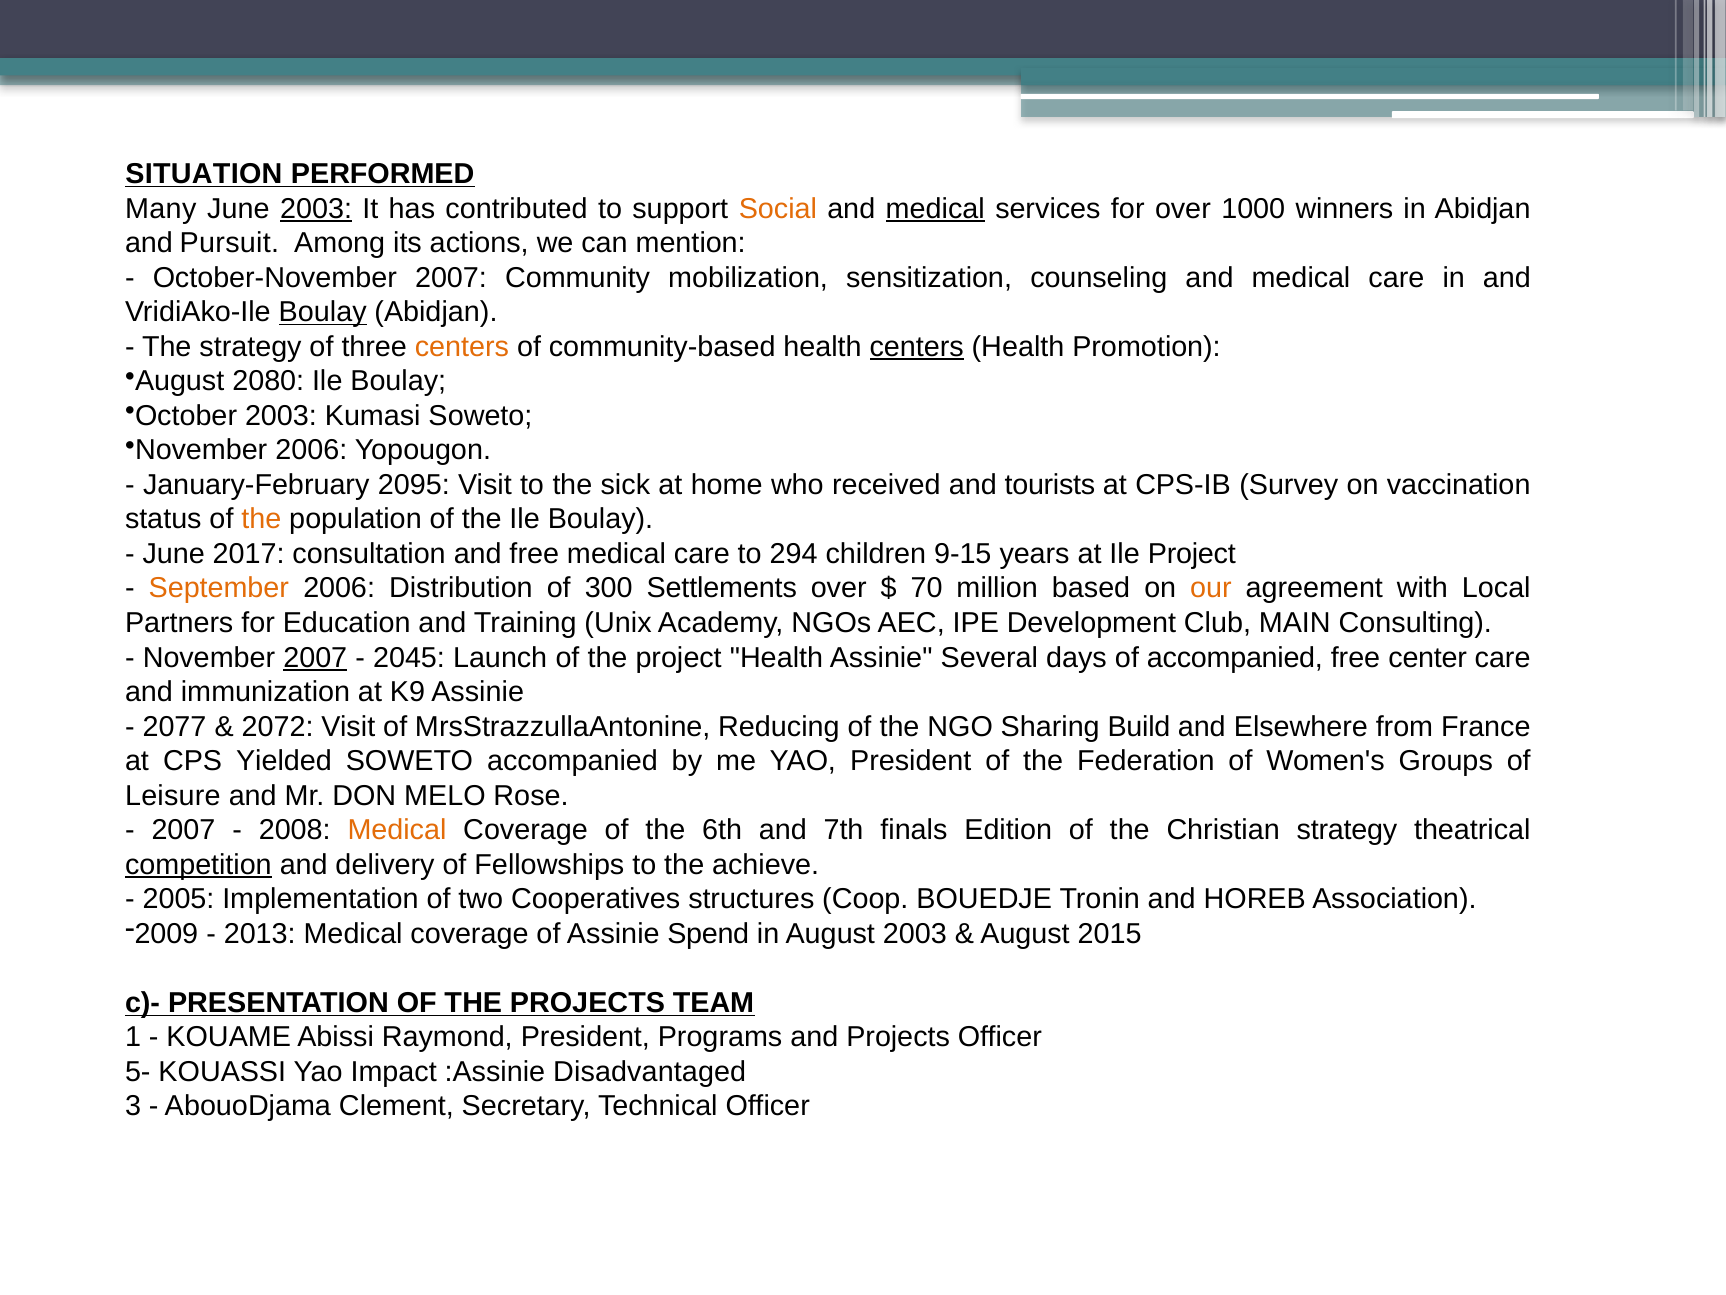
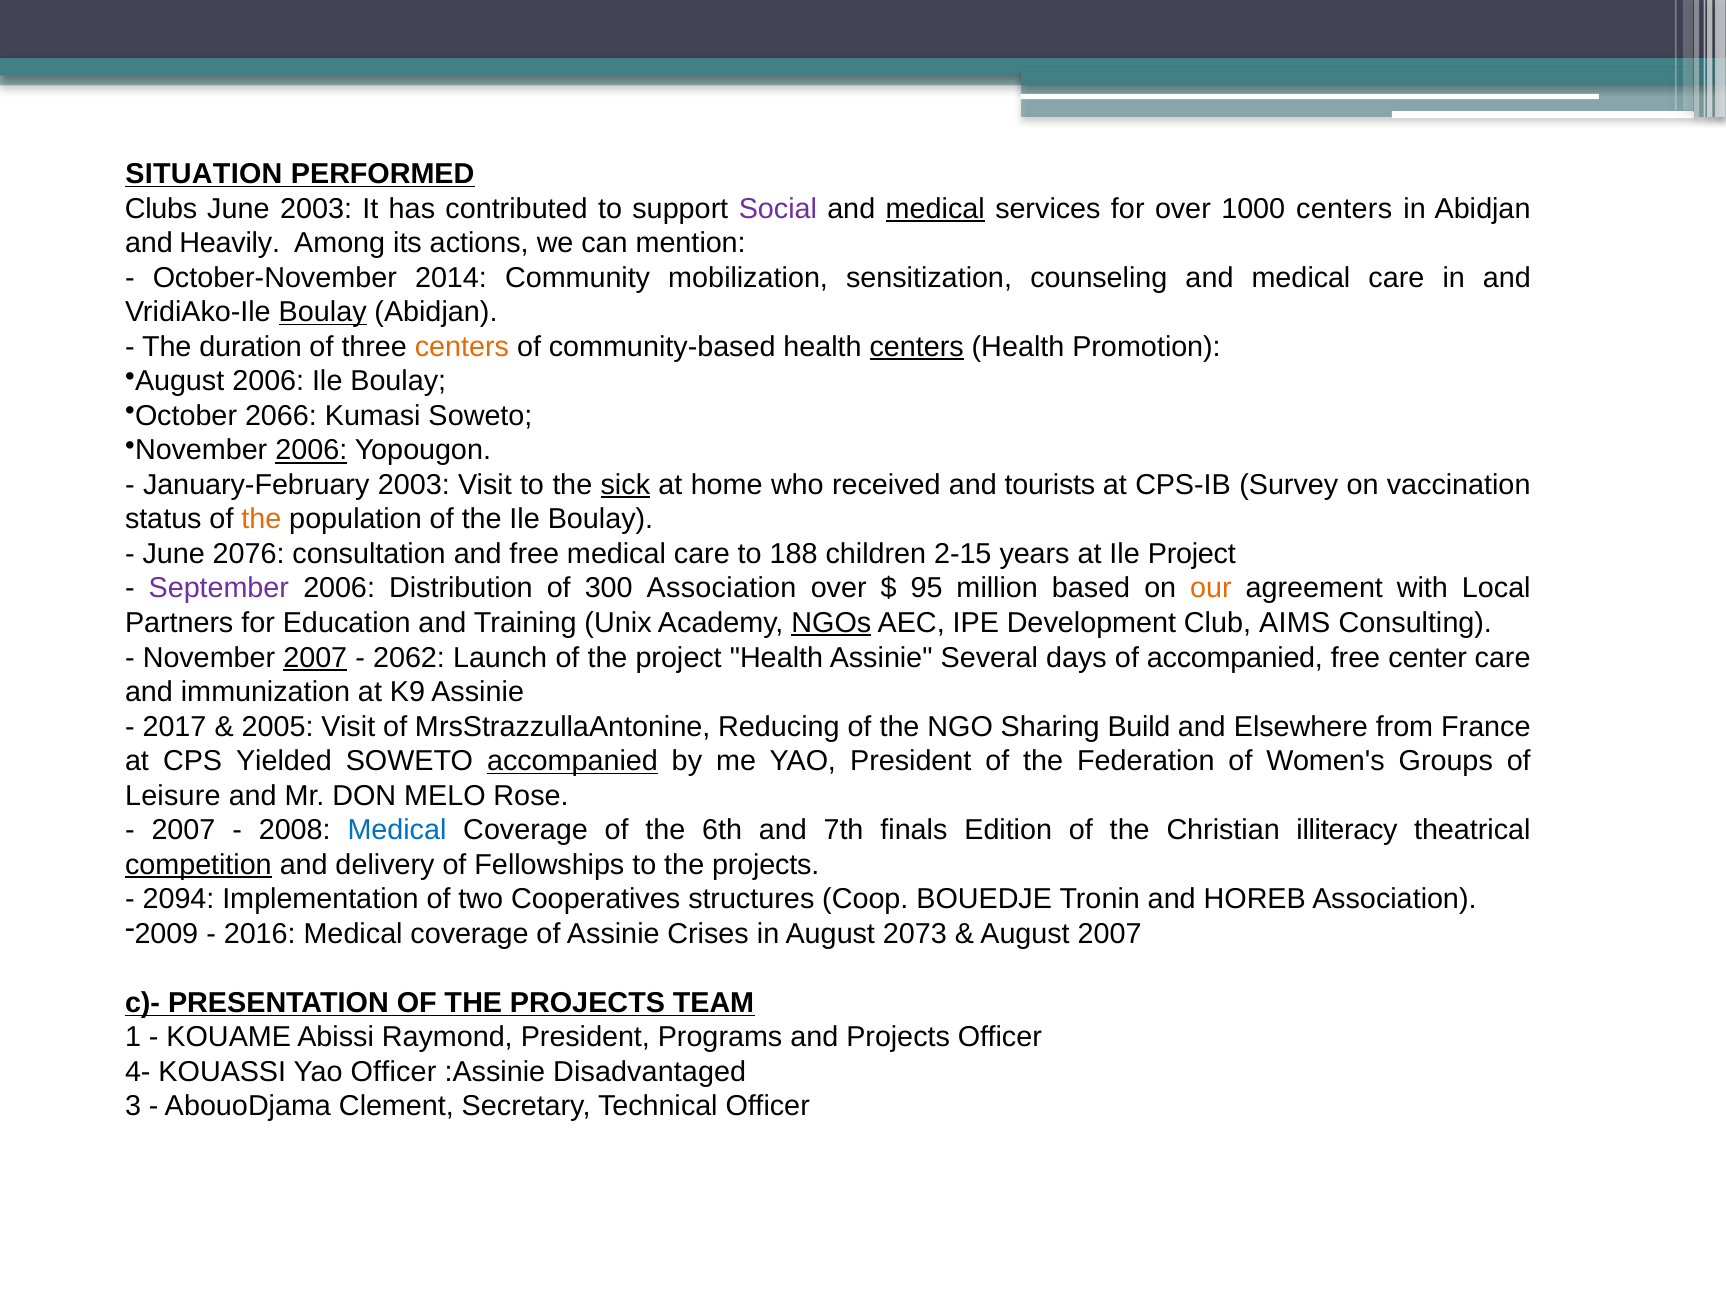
Many: Many -> Clubs (161, 209)
2003 underline: present -> none (316, 209)
Social colour: orange -> purple (778, 209)
1000 winners: winners -> centers (1344, 209)
Pursuit: Pursuit -> Heavily (230, 243)
October-November 2007: 2007 -> 2014 (451, 278)
The strategy: strategy -> duration (251, 347)
August 2080: 2080 -> 2006 (268, 381)
October 2003: 2003 -> 2066 (281, 416)
2006 underline: none -> present (311, 450)
January-February 2095: 2095 -> 2003 (414, 485)
sick underline: none -> present (625, 485)
2017: 2017 -> 2076 (249, 554)
294: 294 -> 188 (794, 554)
9-15: 9-15 -> 2-15 (963, 554)
September colour: orange -> purple (219, 588)
300 Settlements: Settlements -> Association (722, 588)
70: 70 -> 95 (927, 588)
NGOs underline: none -> present (831, 623)
MAIN: MAIN -> AIMS (1295, 623)
2045: 2045 -> 2062 (409, 657)
2077: 2077 -> 2017 (175, 726)
2072: 2072 -> 2005 (278, 726)
accompanied underline: none -> present (572, 761)
Medical colour: orange -> blue (397, 830)
Christian strategy: strategy -> illiteracy (1347, 830)
to the achieve: achieve -> projects (766, 864)
2005: 2005 -> 2094 (178, 899)
2013: 2013 -> 2016 (260, 933)
Spend: Spend -> Crises (708, 933)
August 2003: 2003 -> 2073 (915, 933)
August 2015: 2015 -> 2007 (1110, 933)
5-: 5- -> 4- (138, 1072)
Yao Impact: Impact -> Officer (394, 1072)
